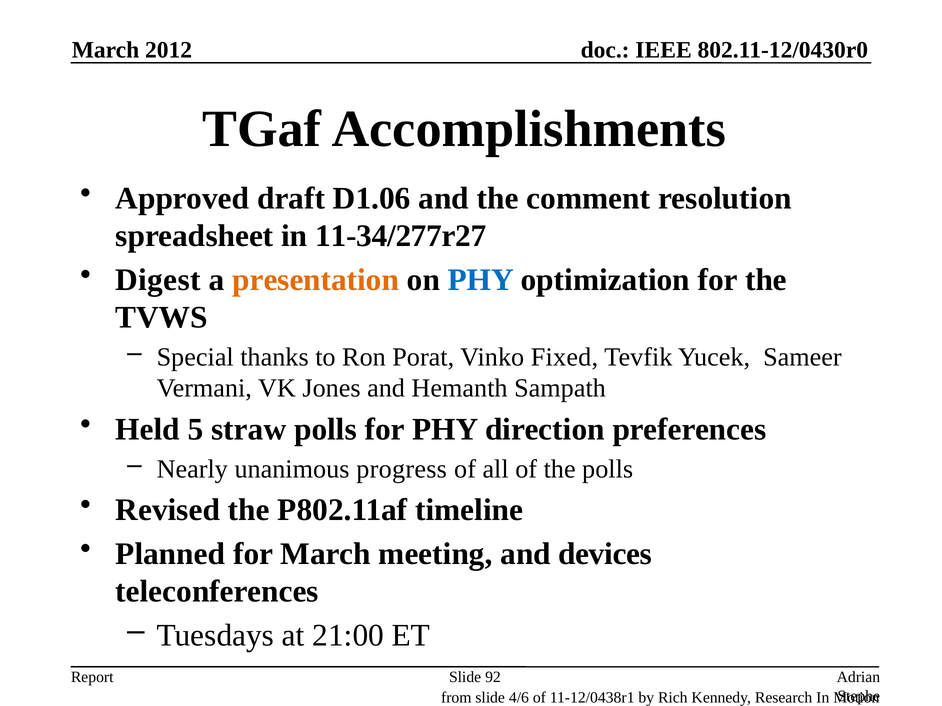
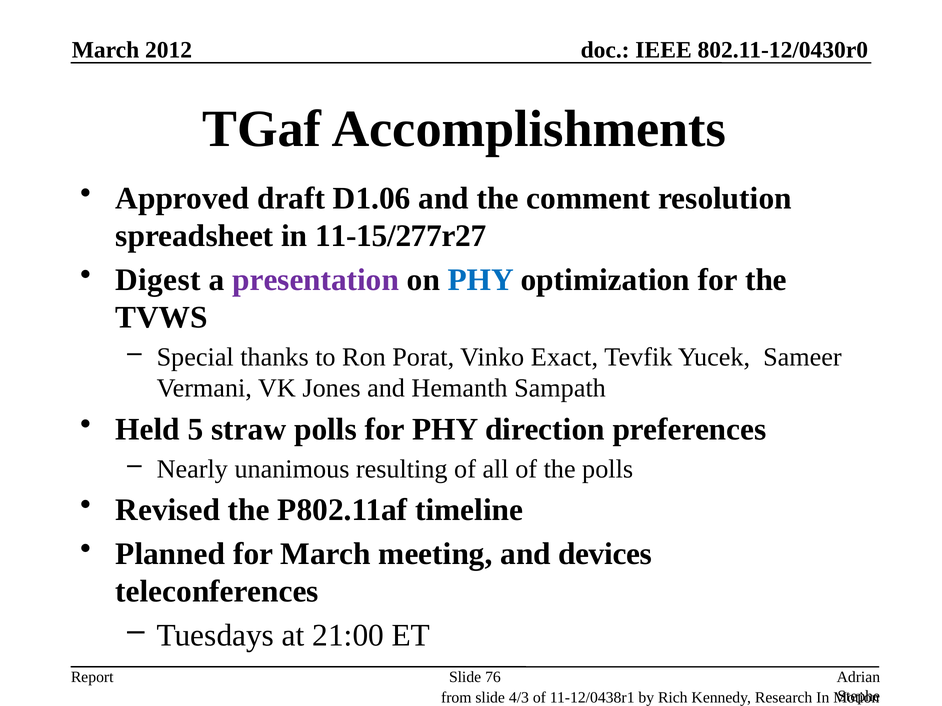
11-34/277r27: 11-34/277r27 -> 11-15/277r27 (401, 236)
presentation colour: orange -> purple (316, 280)
Fixed: Fixed -> Exact (564, 357)
progress: progress -> resulting (402, 469)
92: 92 -> 76 (493, 678)
4/6: 4/6 -> 4/3 (519, 698)
